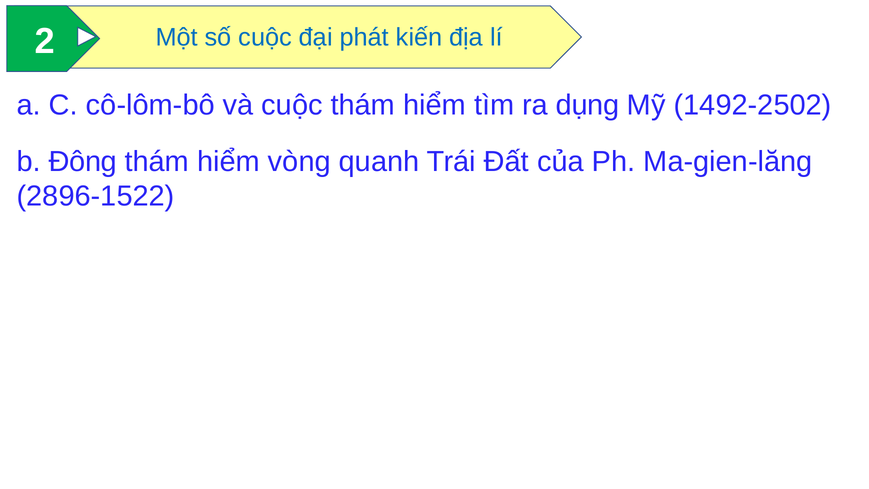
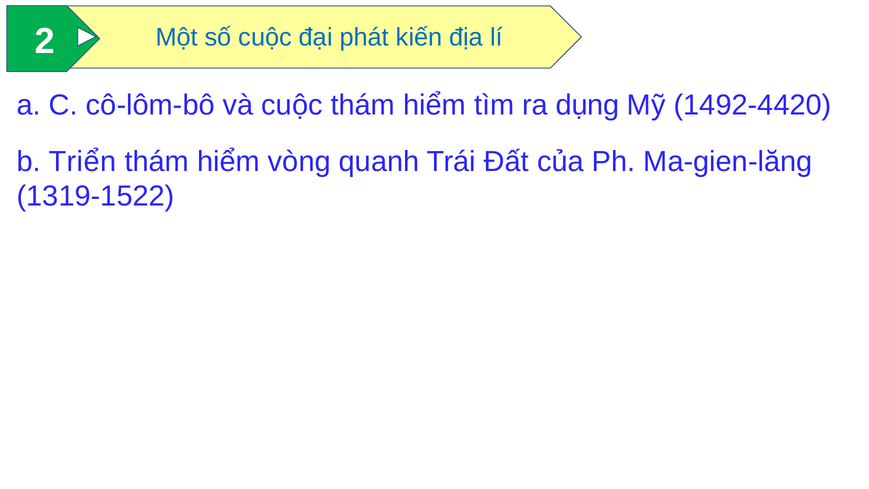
1492-2502: 1492-2502 -> 1492-4420 (753, 105)
Đông: Đông -> Triển (83, 161)
2896-1522: 2896-1522 -> 1319-1522 (96, 196)
